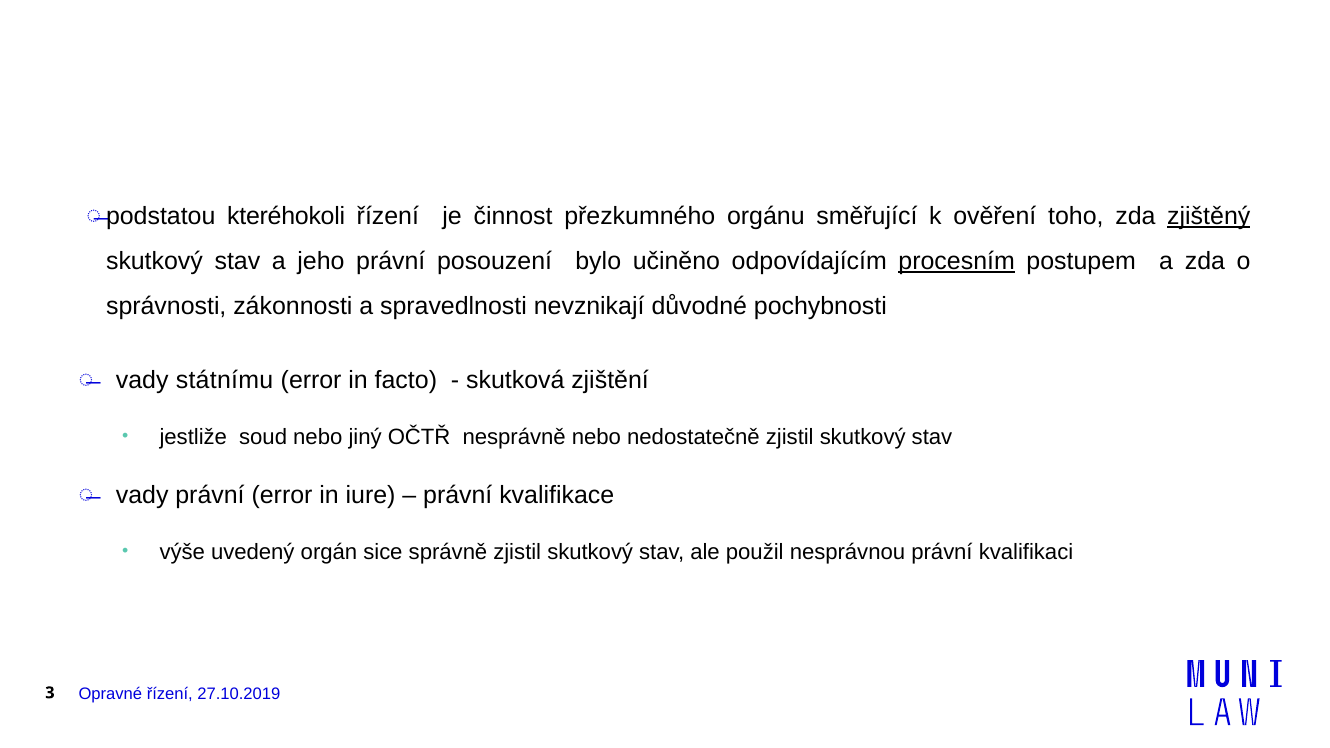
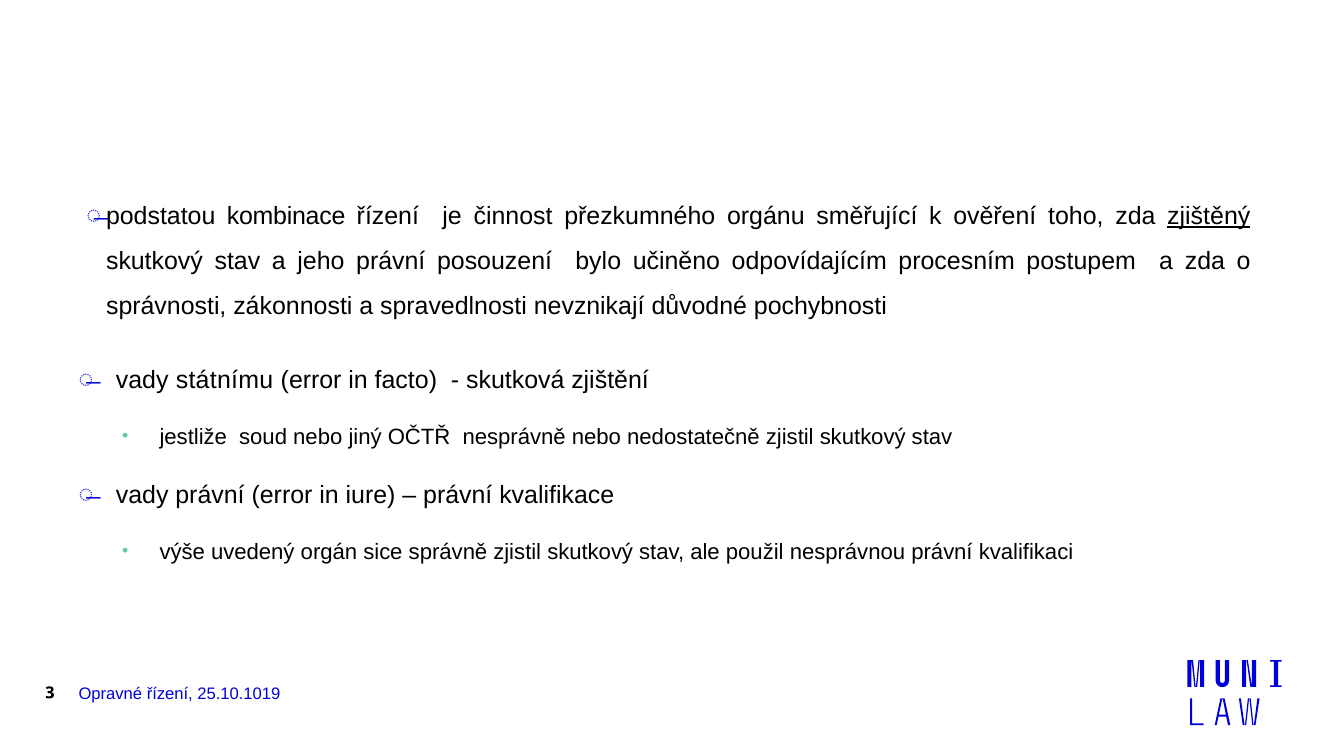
kteréhokoli: kteréhokoli -> kombinace (286, 216)
procesním underline: present -> none (957, 261)
27.10.2019: 27.10.2019 -> 25.10.1019 (239, 694)
